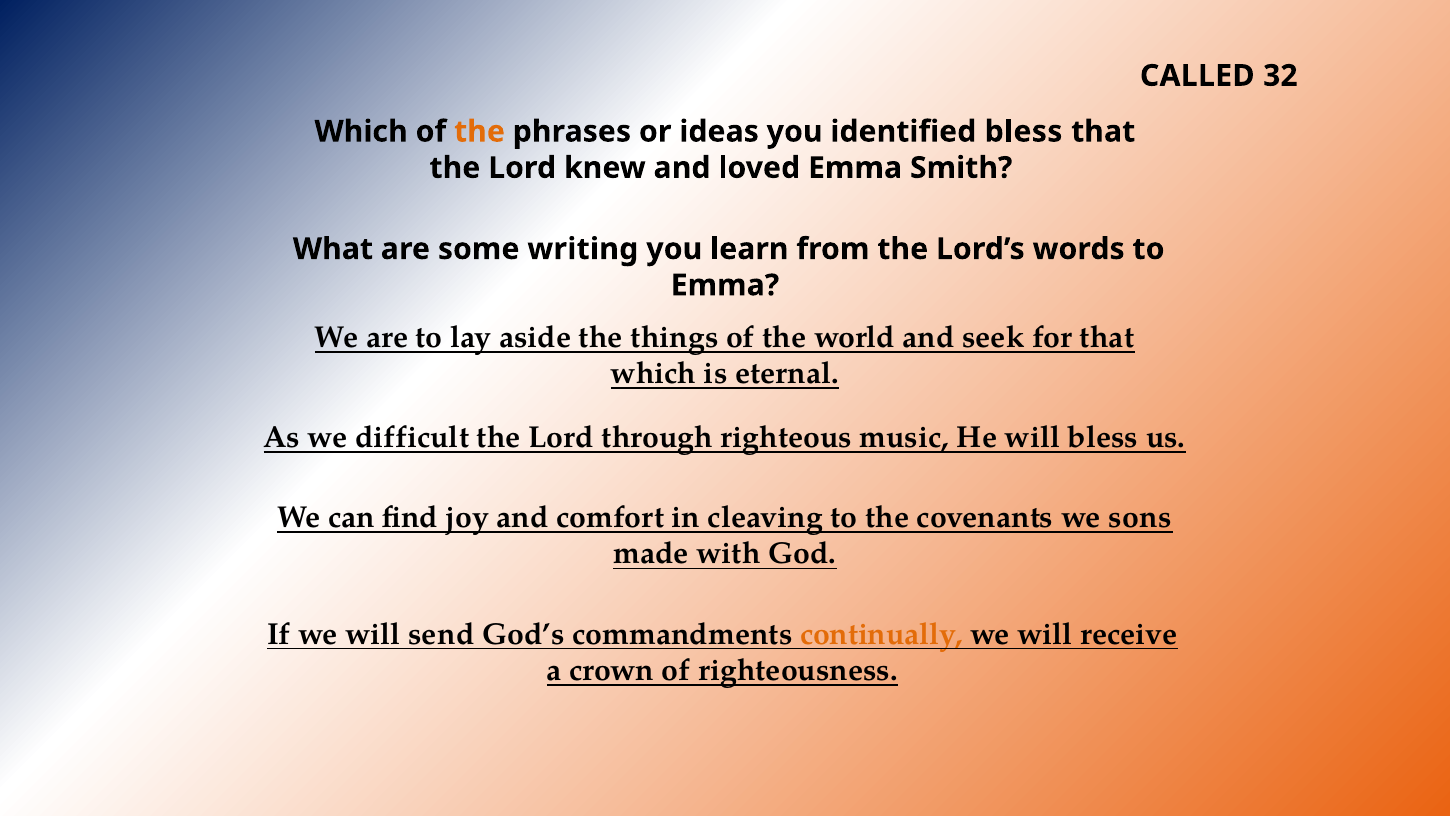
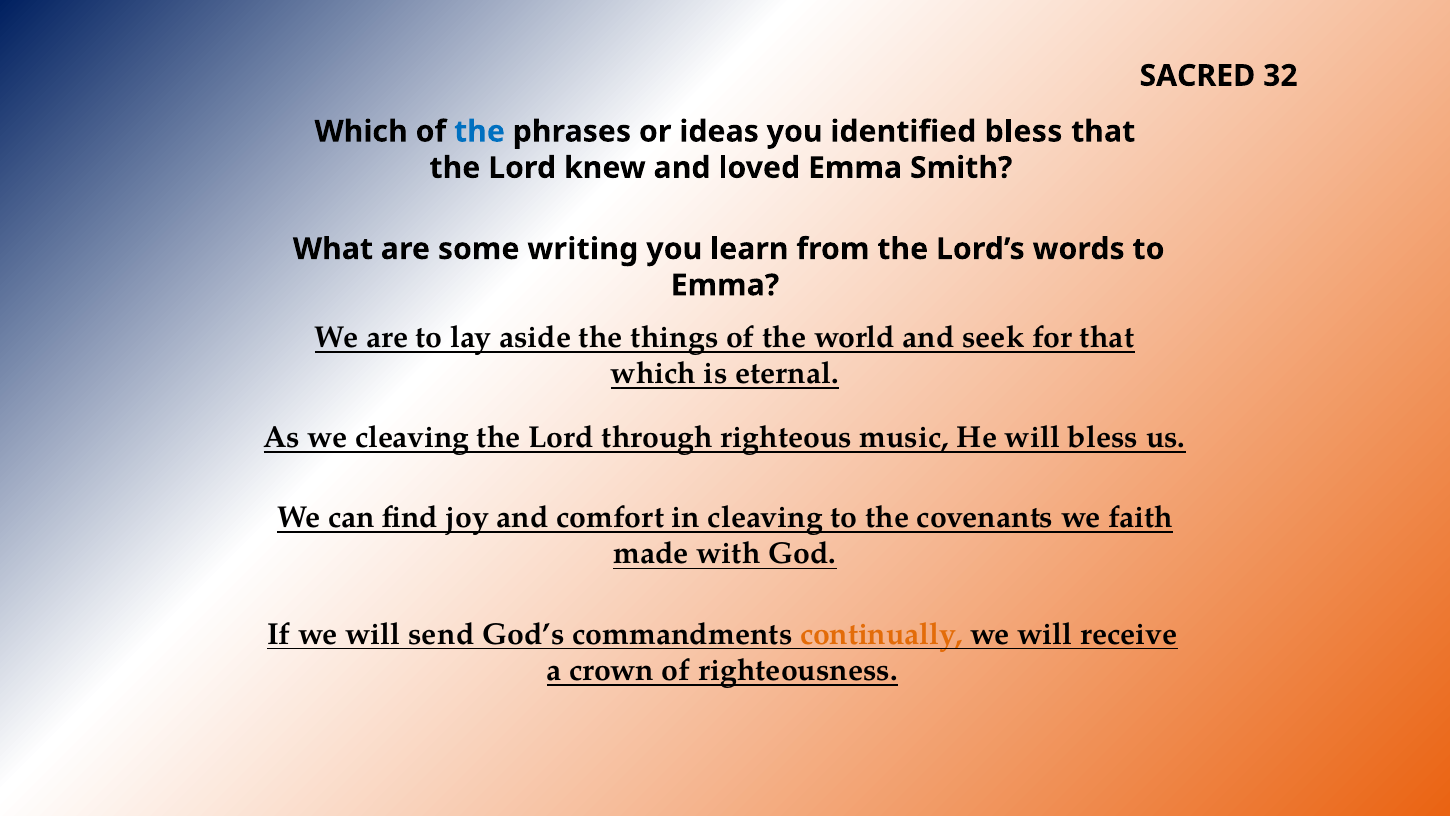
CALLED: CALLED -> SACRED (1197, 76)
the colour: orange -> blue (479, 132)
we difficult: difficult -> cleaving (412, 438)
sons: sons -> faith (1140, 517)
